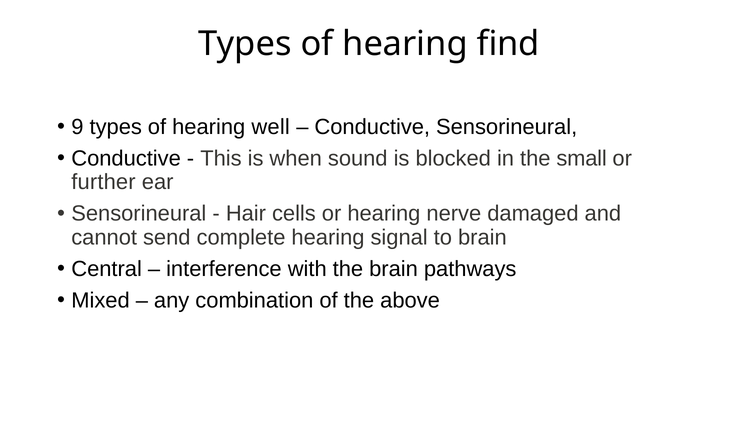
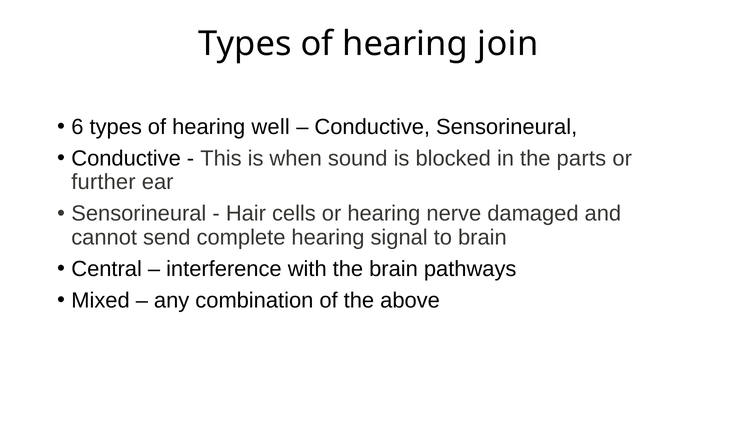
find: find -> join (508, 44)
9: 9 -> 6 (77, 127)
small: small -> parts (581, 159)
